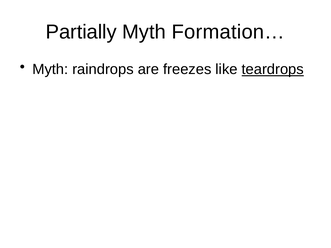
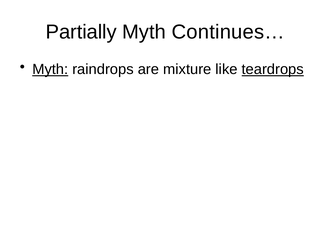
Formation…: Formation… -> Continues… (228, 32)
Myth underline: none -> present (50, 69)
freezes: freezes -> mixture (187, 69)
